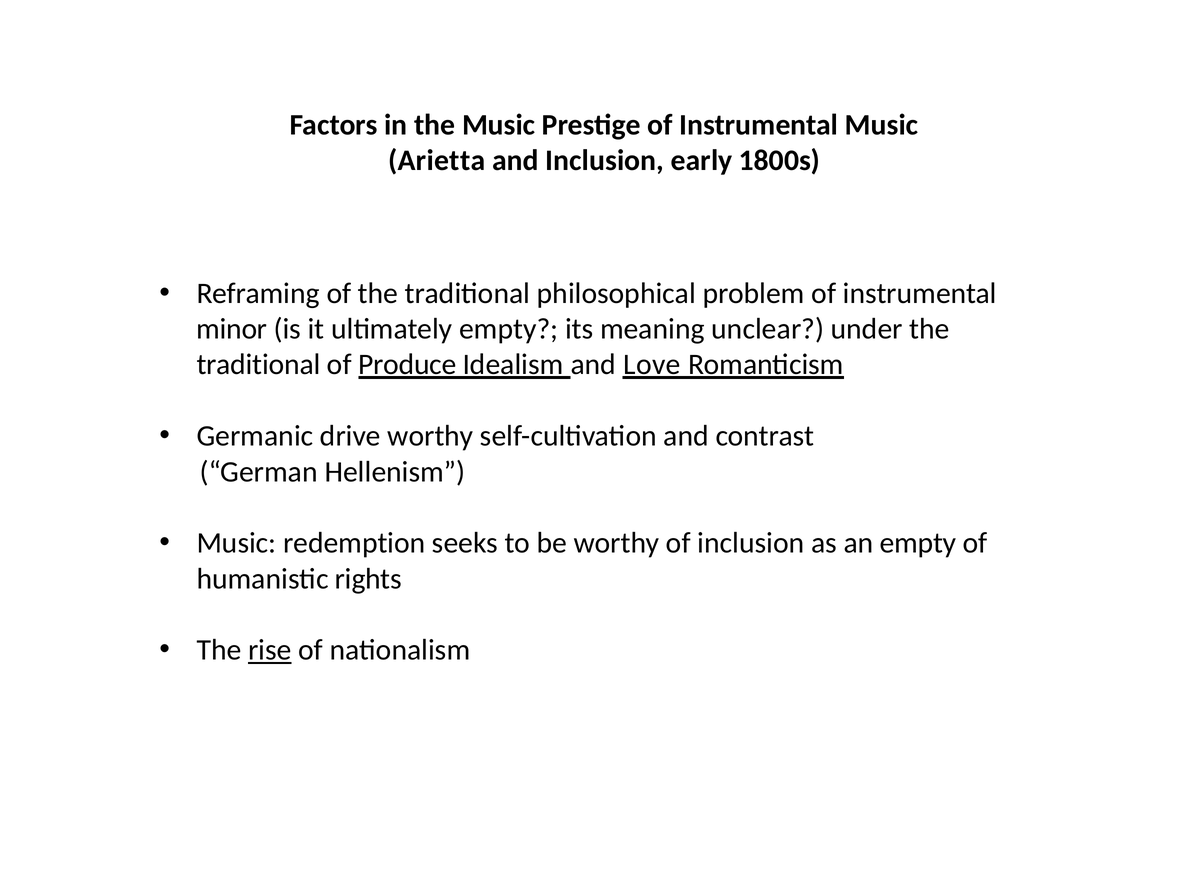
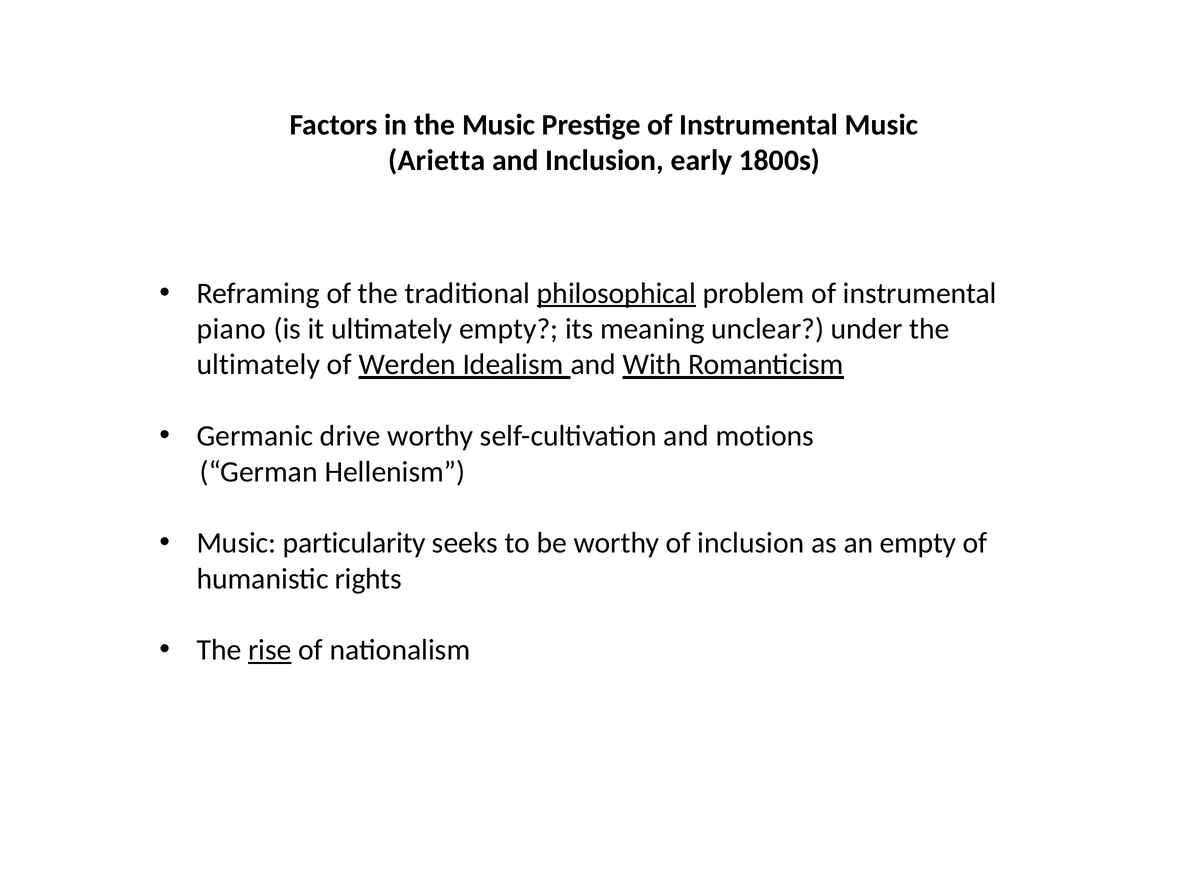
philosophical underline: none -> present (616, 293)
minor: minor -> piano (232, 329)
traditional: traditional -> ultimately (258, 365)
Produce: Produce -> Werden (407, 365)
Love: Love -> With (652, 365)
contrast: contrast -> motions (765, 436)
redemption: redemption -> particularity (354, 543)
